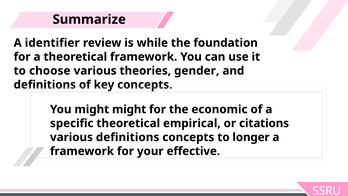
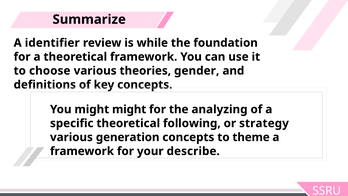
economic: economic -> analyzing (219, 109)
empirical: empirical -> following (192, 123)
citations: citations -> strategy (264, 123)
various definitions: definitions -> generation (128, 137)
longer: longer -> theme (251, 137)
effective: effective -> describe (193, 151)
